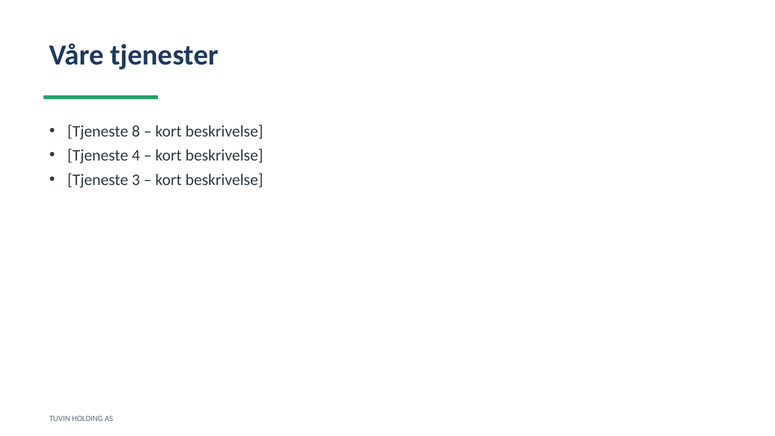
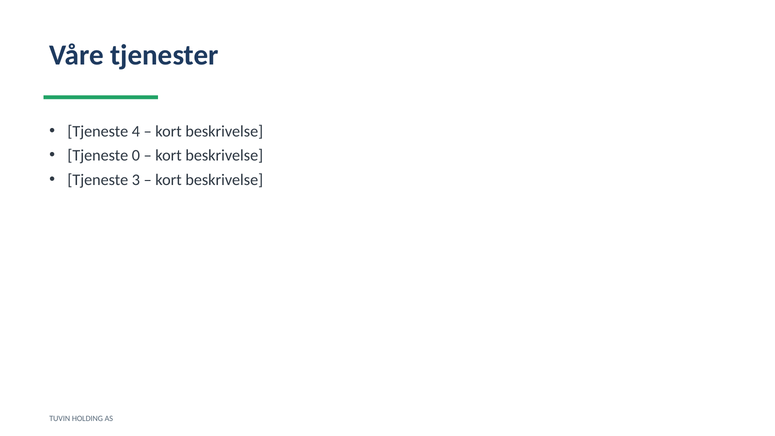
8: 8 -> 4 (136, 131)
4: 4 -> 0 (136, 155)
